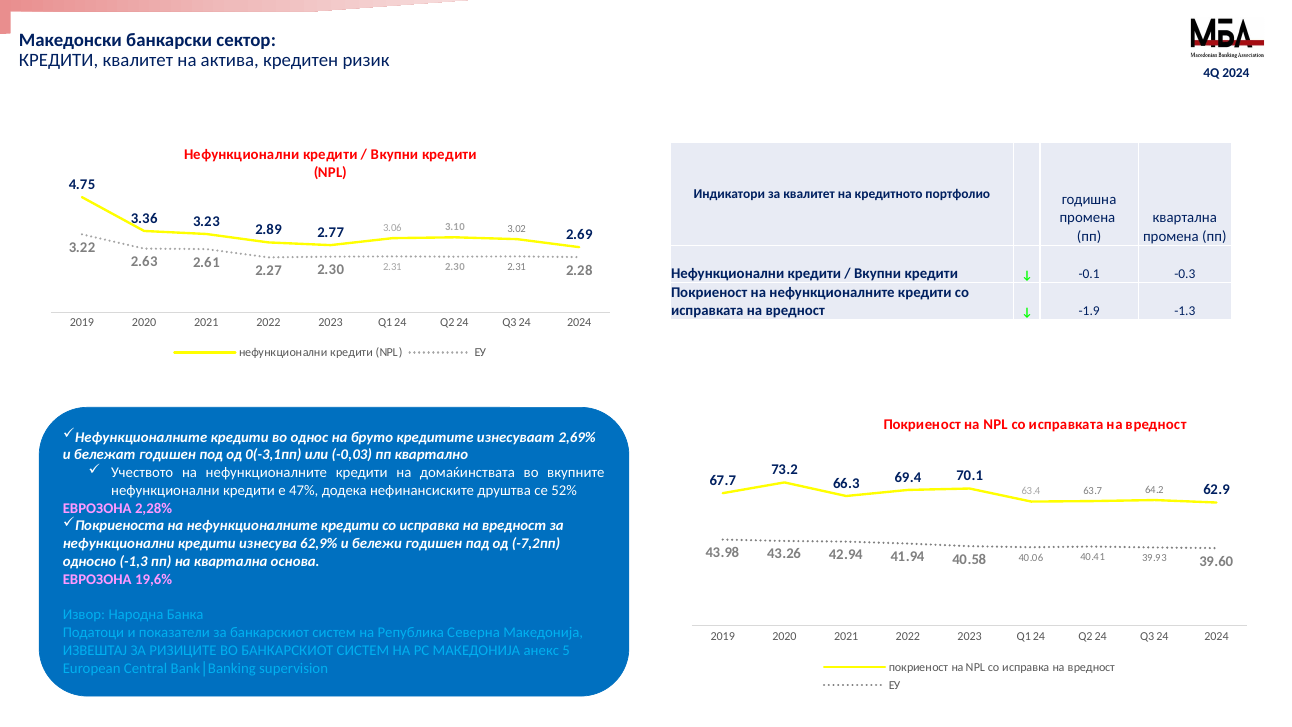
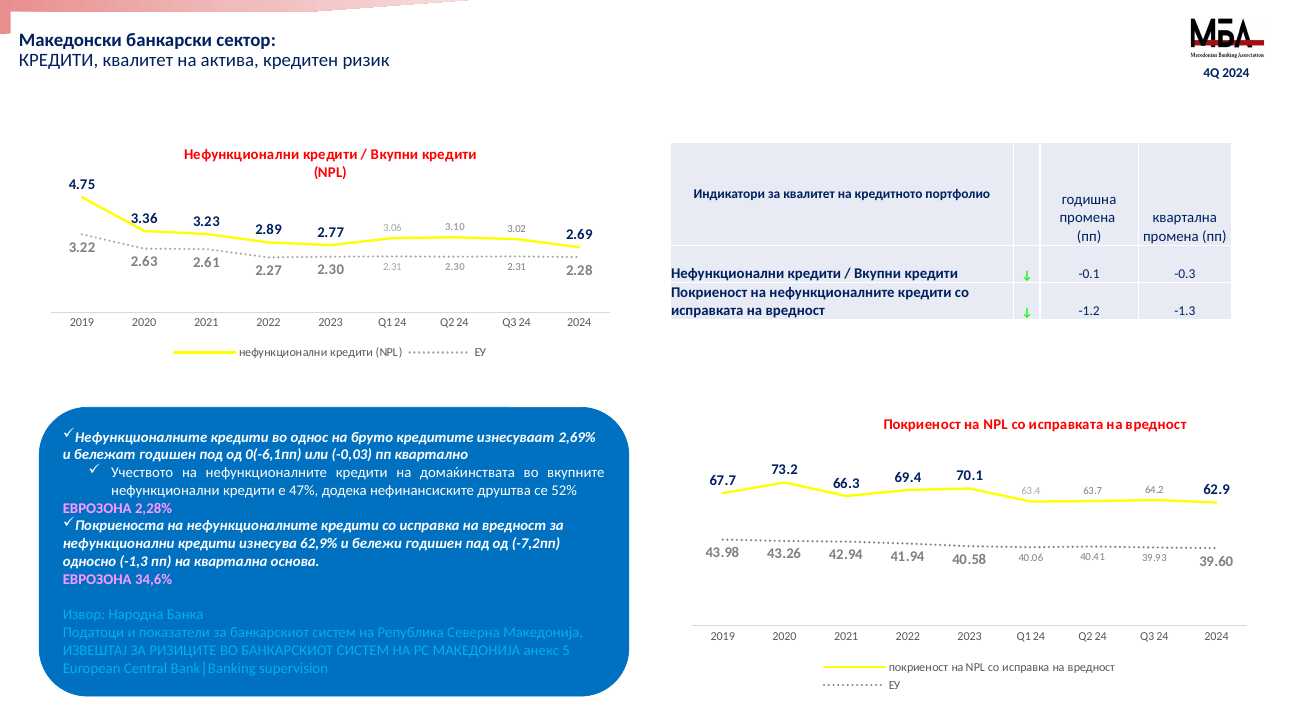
-1.9: -1.9 -> -1.2 (1089, 311)
0(-3,1пп: 0(-3,1пп -> 0(-6,1пп (273, 455)
19,6%: 19,6% -> 34,6% (154, 579)
